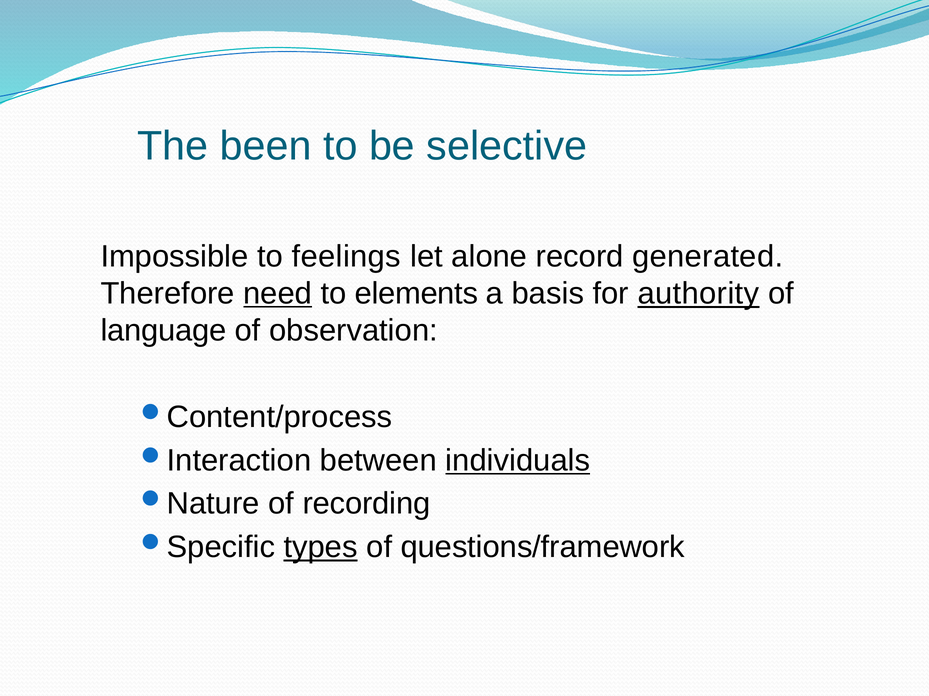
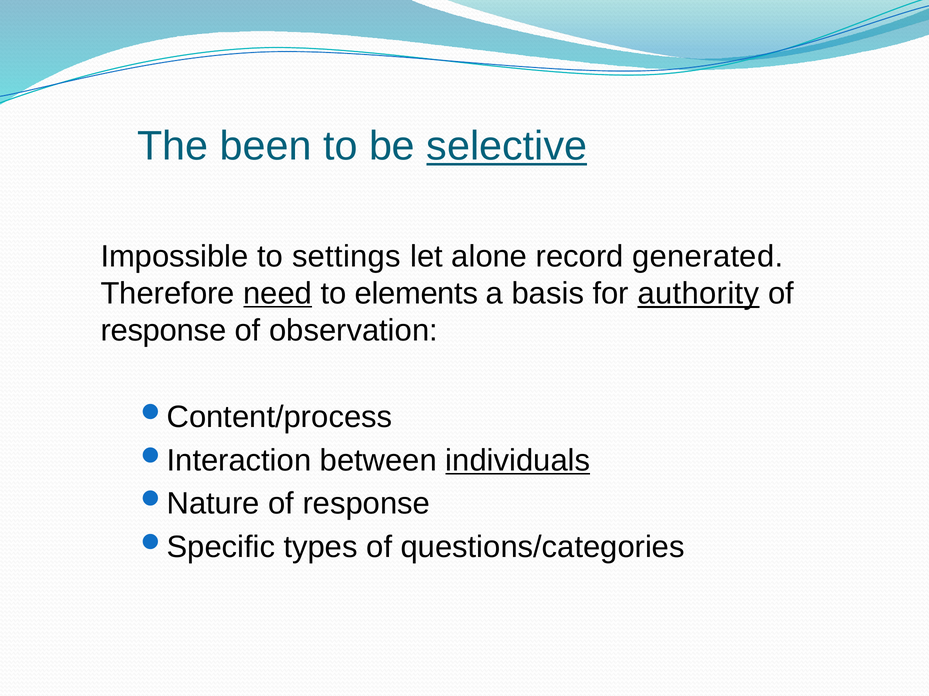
selective underline: none -> present (507, 146)
feelings: feelings -> settings (346, 257)
language: language -> response (163, 331)
recording: recording -> response (366, 504)
types underline: present -> none (321, 548)
questions/framework: questions/framework -> questions/categories (543, 548)
